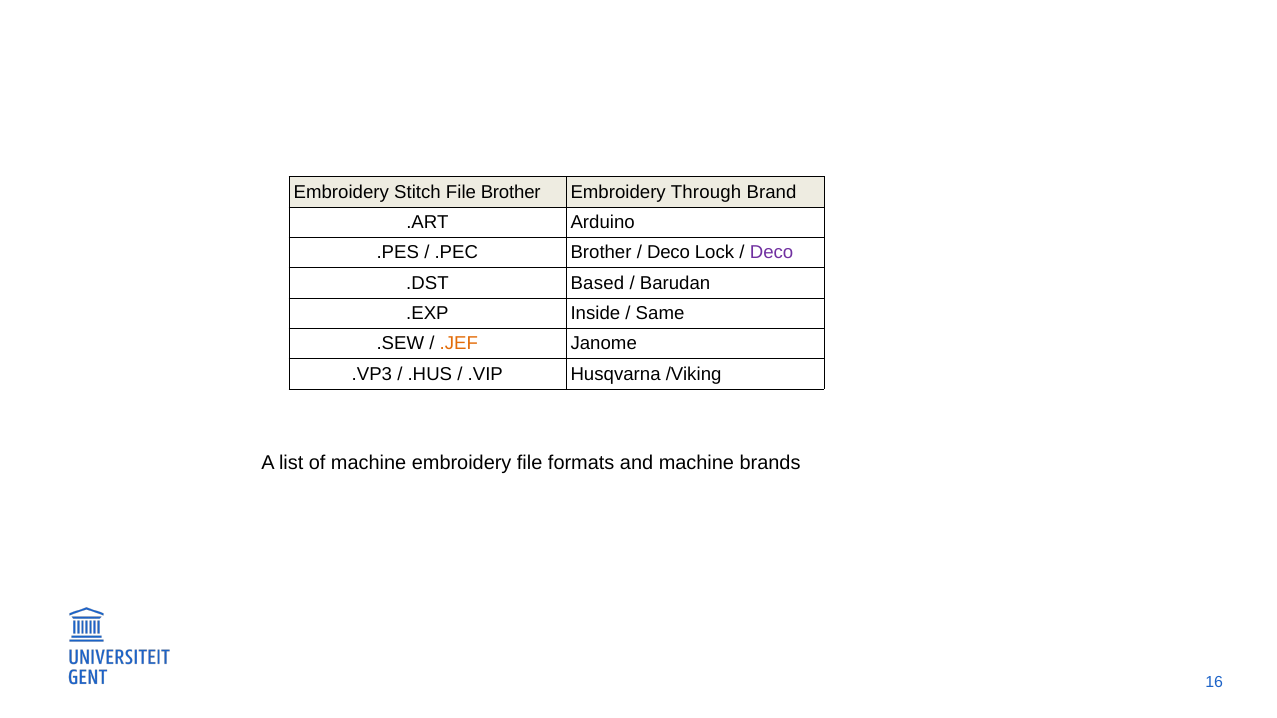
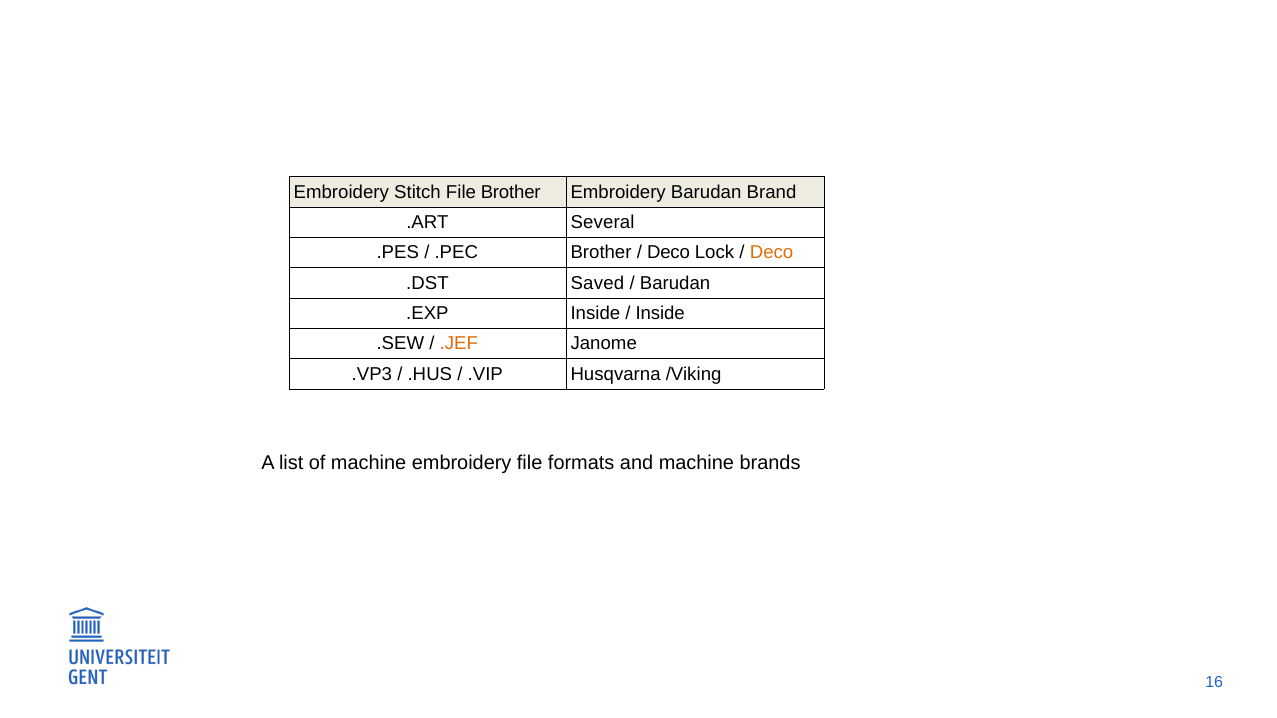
Embroidery Through: Through -> Barudan (706, 192)
Arduino: Arduino -> Several (603, 223)
Deco colour: purple -> orange (772, 253)
Based: Based -> Saved (597, 283)
Same: Same -> Inside (660, 313)
